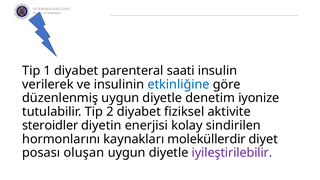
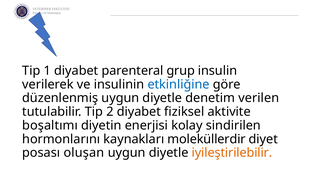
saati: saati -> grup (181, 71)
iyonize: iyonize -> verilen (259, 98)
steroidler: steroidler -> boşaltımı (50, 125)
iyileştirilebilir colour: purple -> orange (232, 153)
